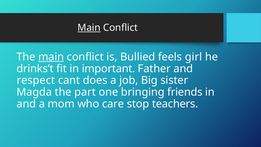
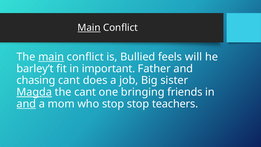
girl: girl -> will (194, 57)
drinks’t: drinks’t -> barley’t (35, 69)
respect: respect -> chasing (36, 80)
Magda underline: none -> present (34, 92)
the part: part -> cant (85, 92)
and underline: none -> present (26, 104)
who care: care -> stop (113, 104)
